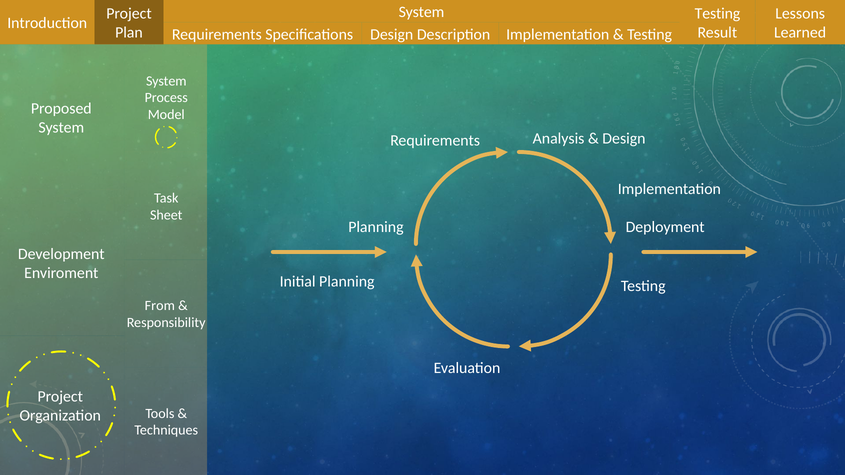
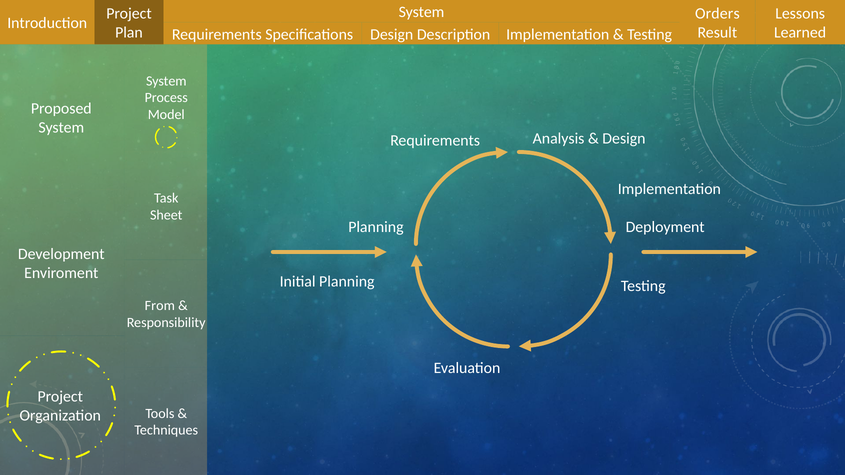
Testing: Testing -> Orders (717, 14)
